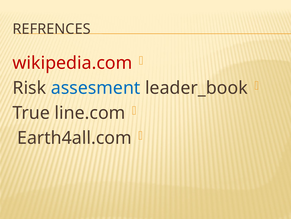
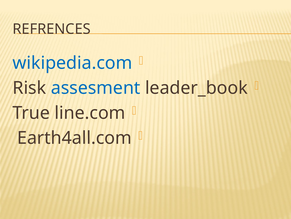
wikipedia.com colour: red -> blue (72, 63)
